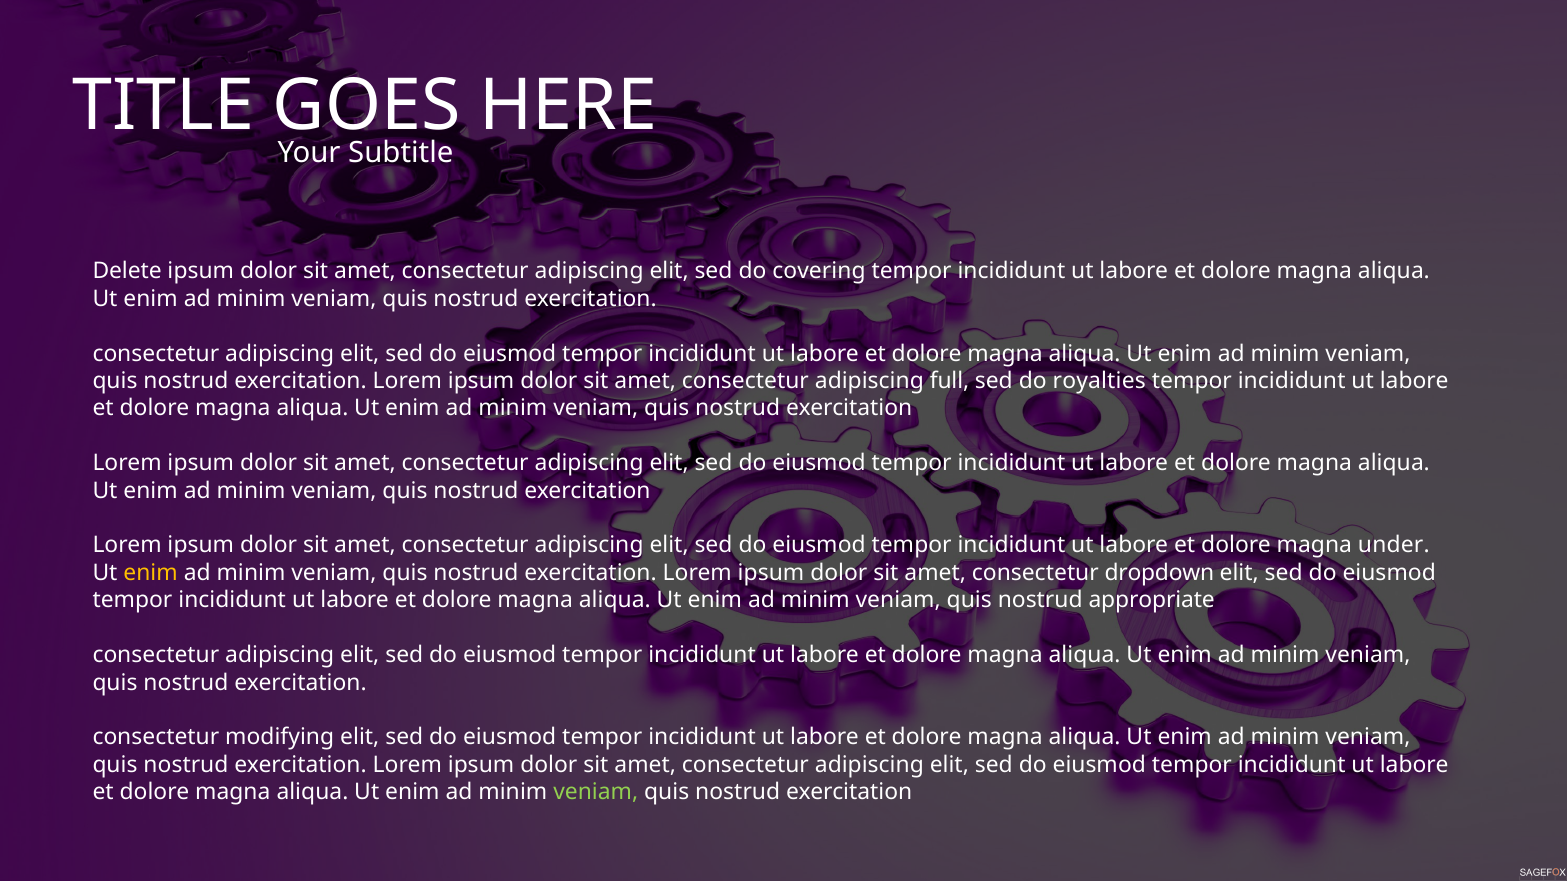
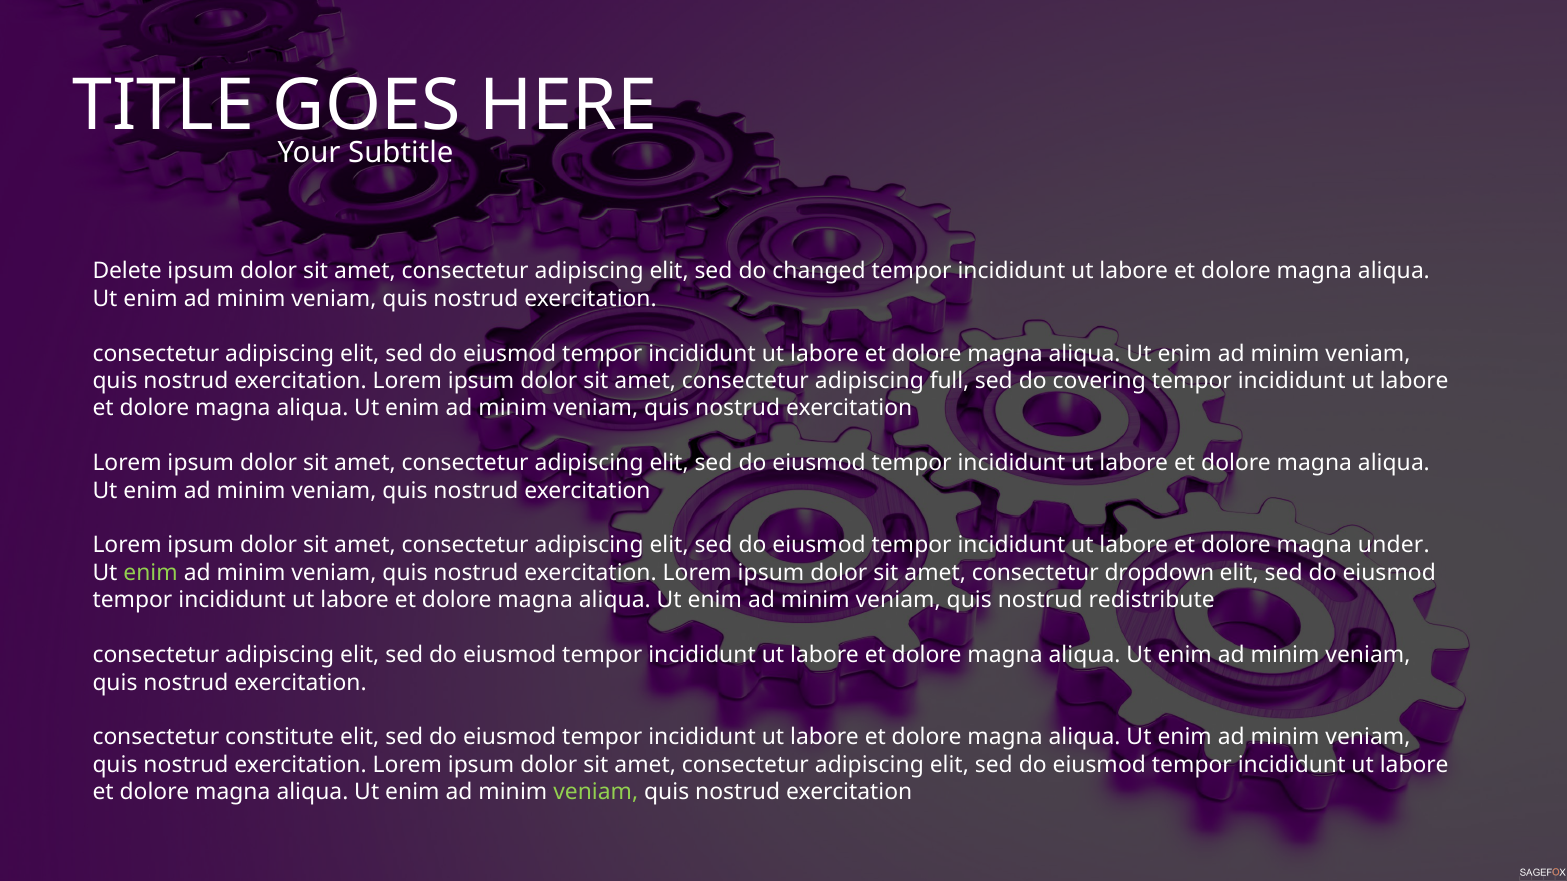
covering: covering -> changed (819, 271)
royalties: royalties -> covering (1099, 381)
enim colour: yellow -> light green (151, 573)
appropriate: appropriate -> redistribute (1152, 601)
modifying: modifying -> constitute (280, 738)
